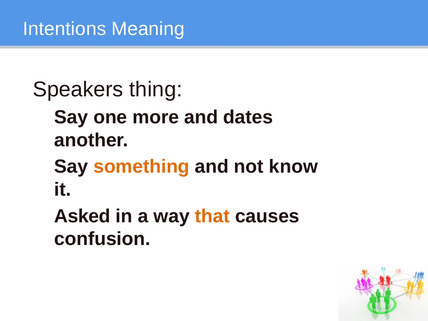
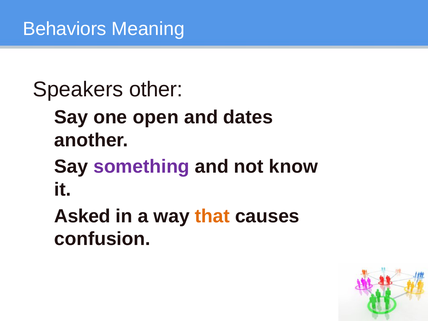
Intentions: Intentions -> Behaviors (65, 29)
thing: thing -> other (156, 89)
more: more -> open (156, 117)
something colour: orange -> purple (142, 167)
